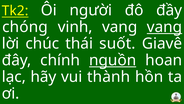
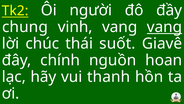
chóng: chóng -> chung (25, 27)
nguồn underline: present -> none (113, 60)
thành: thành -> thanh (109, 76)
